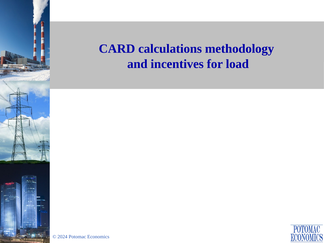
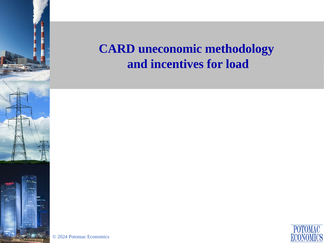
calculations: calculations -> uneconomic (170, 49)
